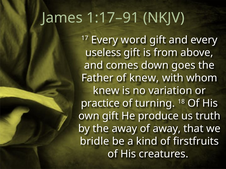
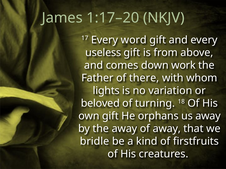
1:17–91: 1:17–91 -> 1:17–20 (113, 18)
goes: goes -> work (184, 65)
of knew: knew -> there (144, 78)
knew: knew -> lights (106, 91)
practice: practice -> beloved (100, 104)
produce: produce -> orphans (158, 116)
us truth: truth -> away (208, 116)
